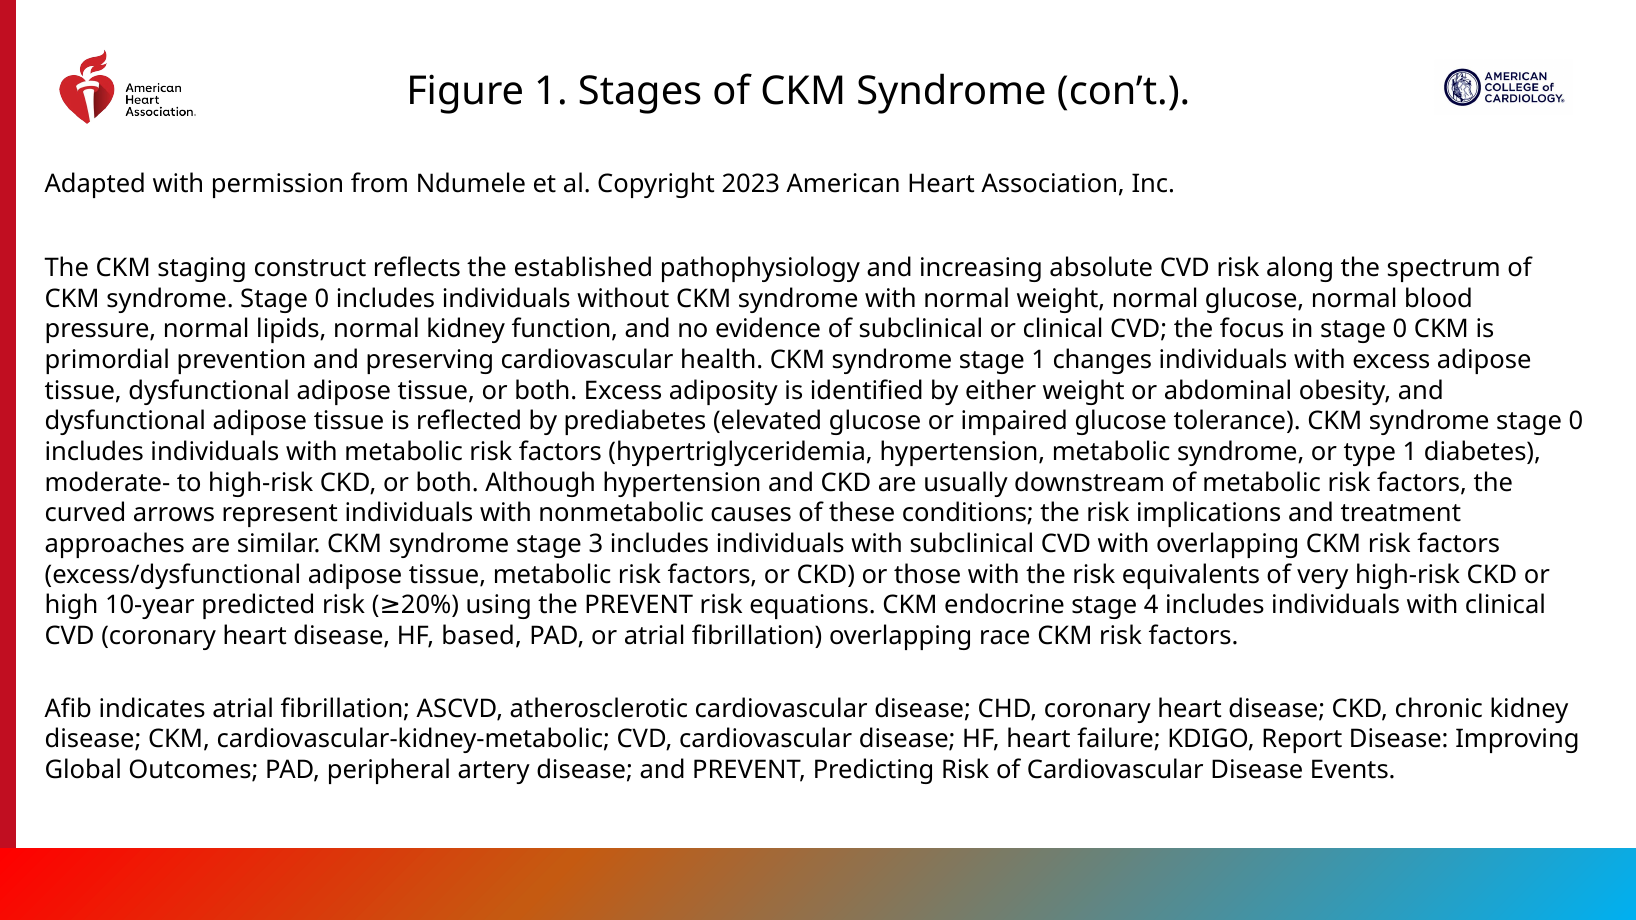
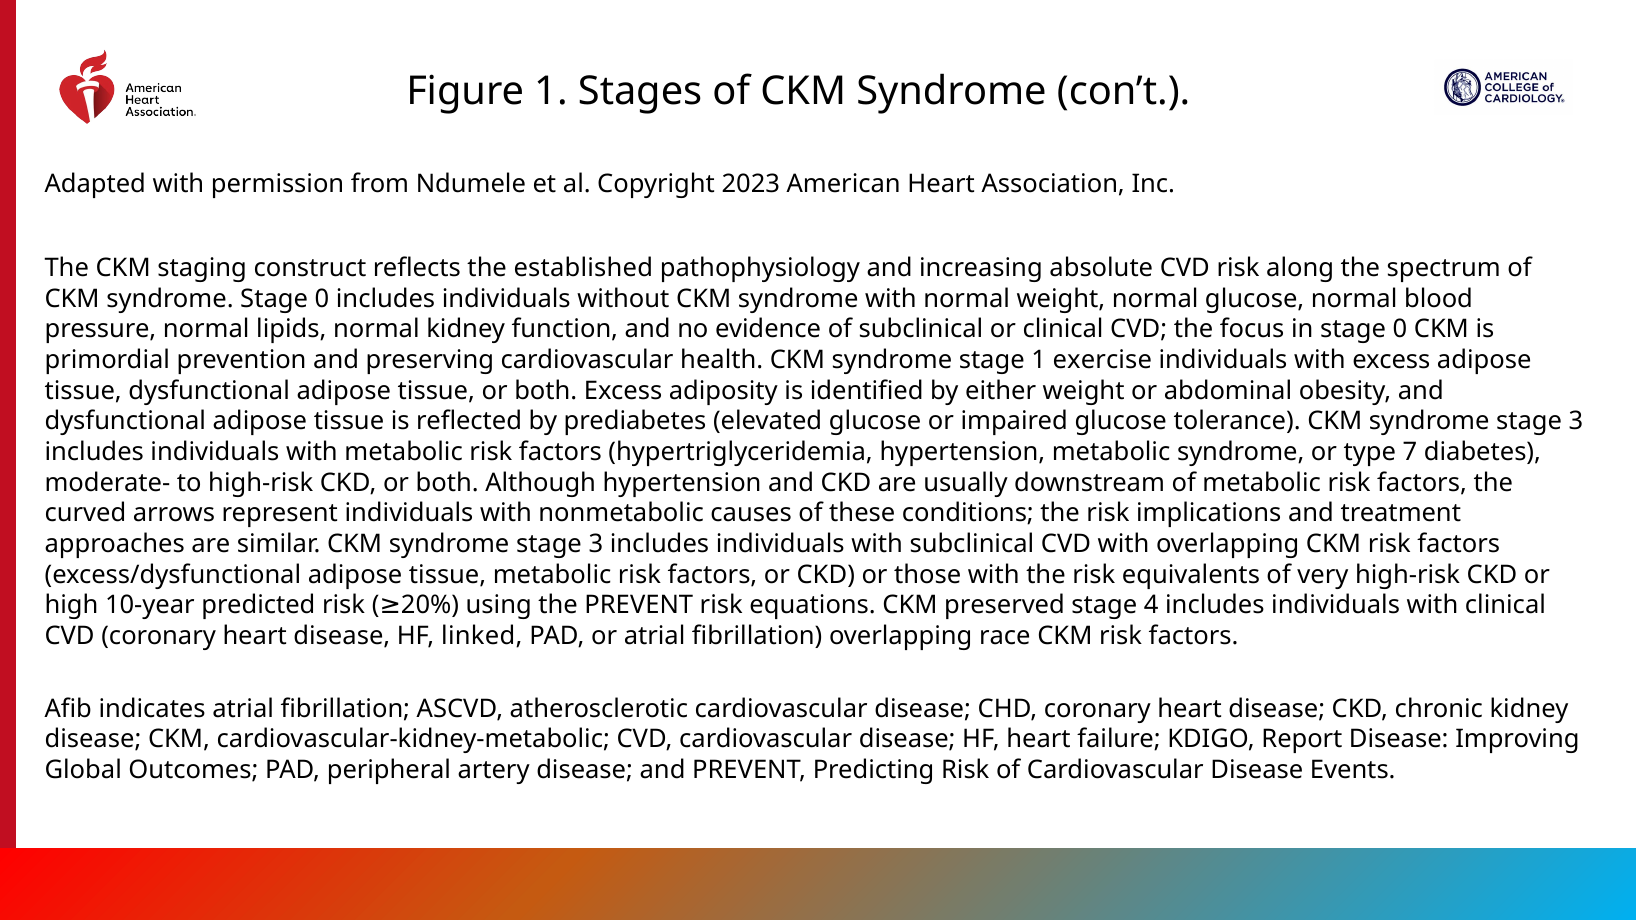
changes: changes -> exercise (1102, 360)
0: 0 -> 3 (1576, 421)
type 1: 1 -> 7 (1410, 452)
endocrine: endocrine -> preserved (1004, 606)
based: based -> linked (482, 636)
